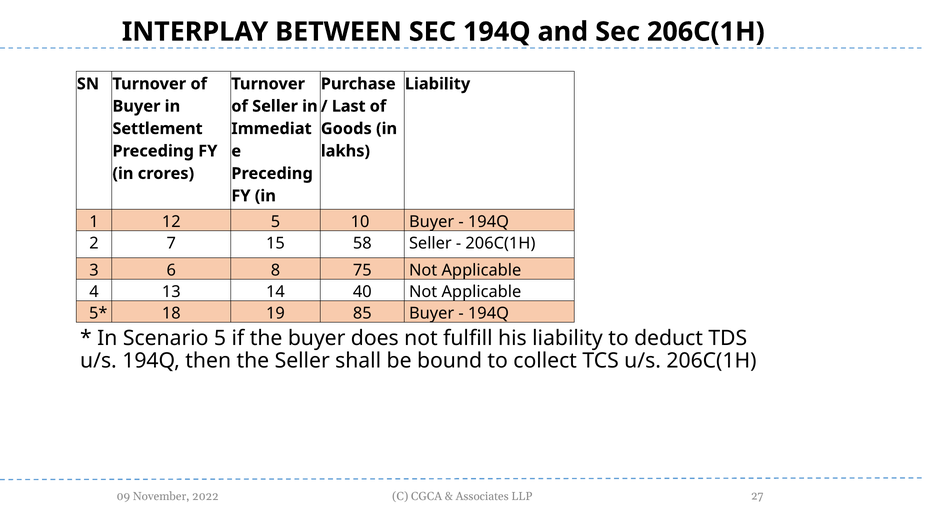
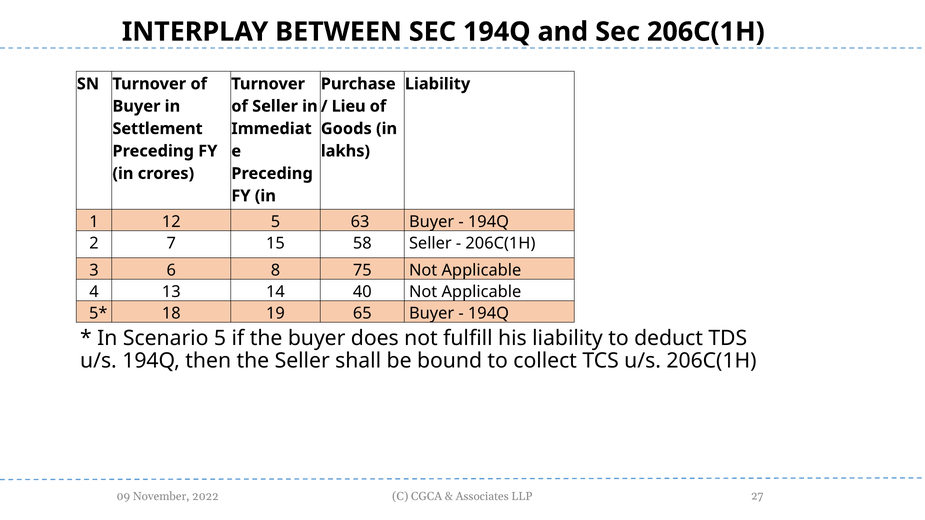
Last: Last -> Lieu (349, 106)
10: 10 -> 63 (360, 222)
85: 85 -> 65 (362, 314)
